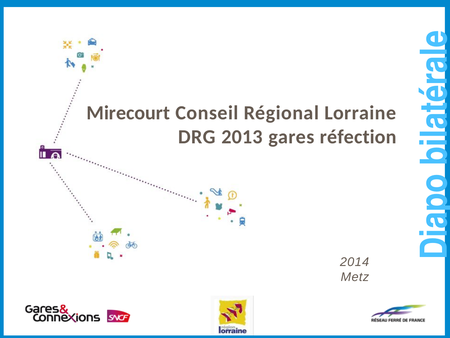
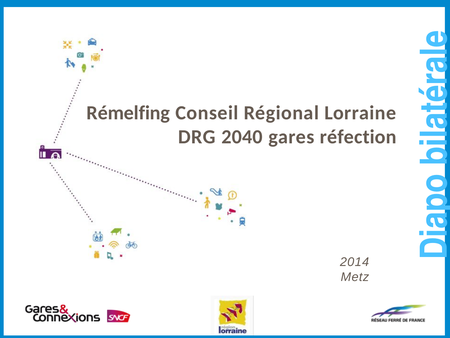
Mirecourt: Mirecourt -> Rémelfing (128, 113)
2013: 2013 -> 2040 (242, 137)
